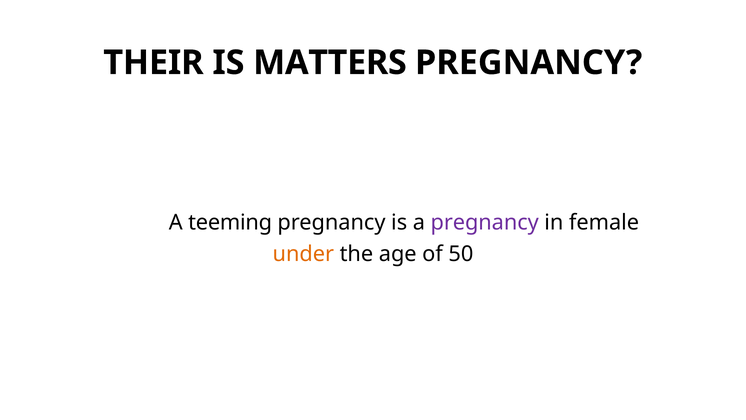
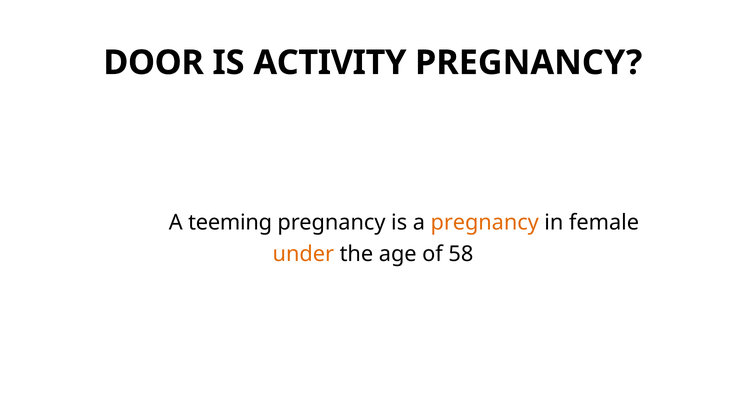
THEIR: THEIR -> DOOR (154, 63)
MATTERS: MATTERS -> ACTIVITY (330, 63)
pregnancy colour: purple -> orange (485, 223)
50: 50 -> 58 (461, 254)
